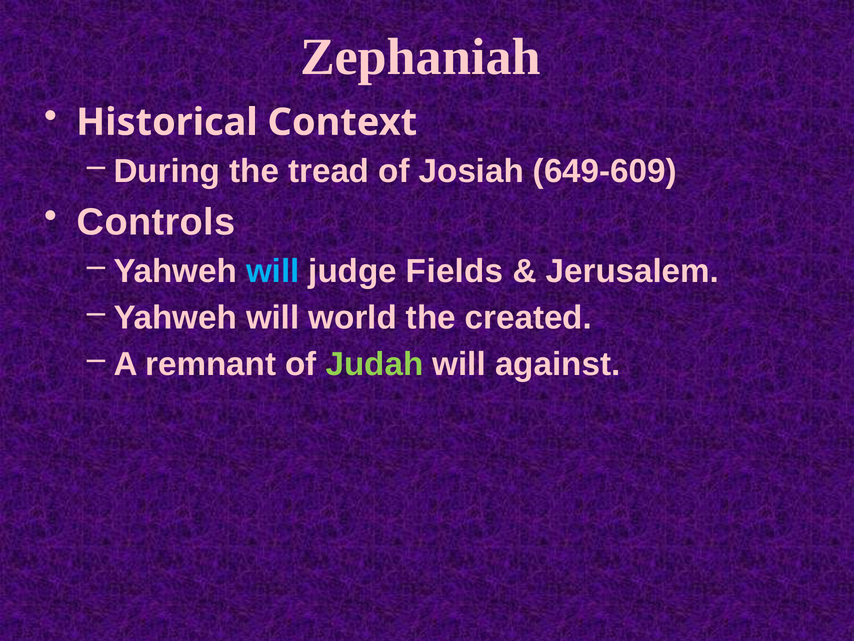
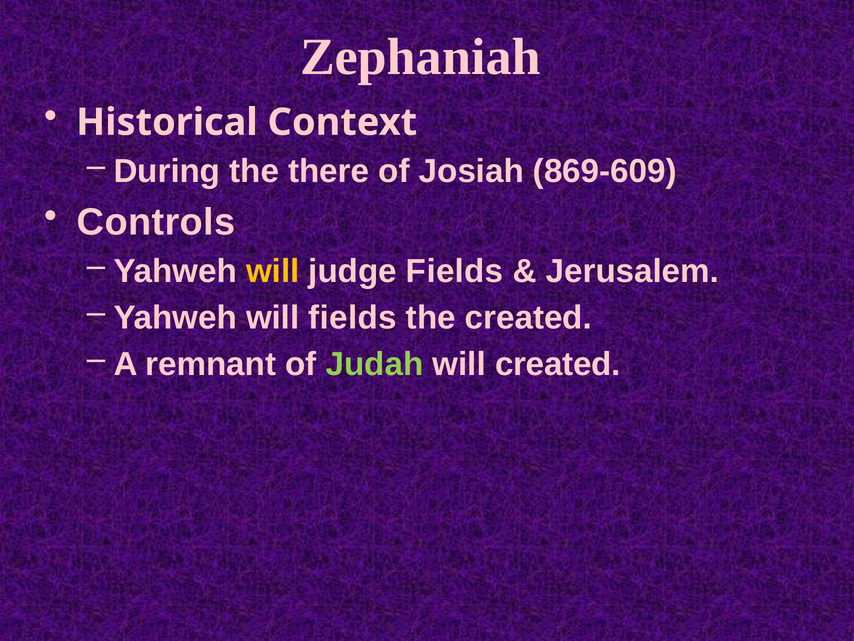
tread: tread -> there (329, 171)
649-609: 649-609 -> 869-609 (605, 171)
will colour: light blue -> yellow (273, 271)
will world: world -> fields (353, 317)
will against: against -> created (558, 364)
